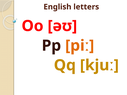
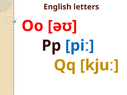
piː colour: orange -> blue (80, 46)
